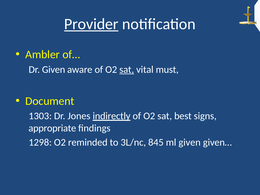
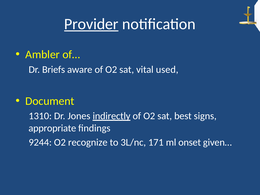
Dr Given: Given -> Briefs (54, 69)
sat underline: present -> none (127, 69)
must: must -> used (167, 69)
1303: 1303 -> 1310 (40, 116)
1298: 1298 -> 9244 (40, 142)
reminded: reminded -> recognize (88, 142)
845: 845 -> 171 (156, 142)
ml given: given -> onset (190, 142)
